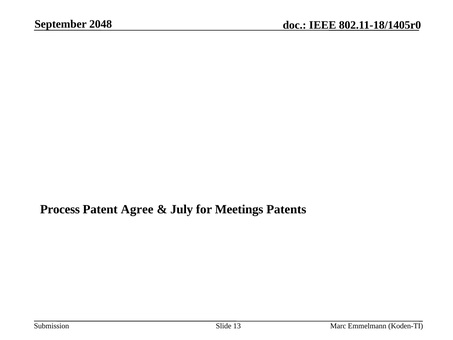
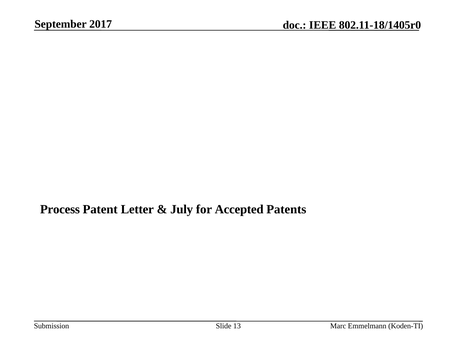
2048: 2048 -> 2017 (101, 24)
Agree: Agree -> Letter (137, 209)
Meetings: Meetings -> Accepted (239, 209)
